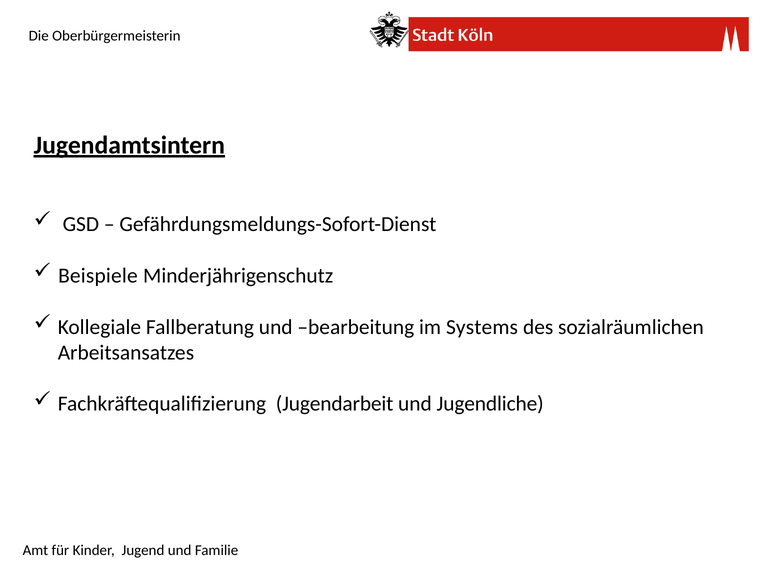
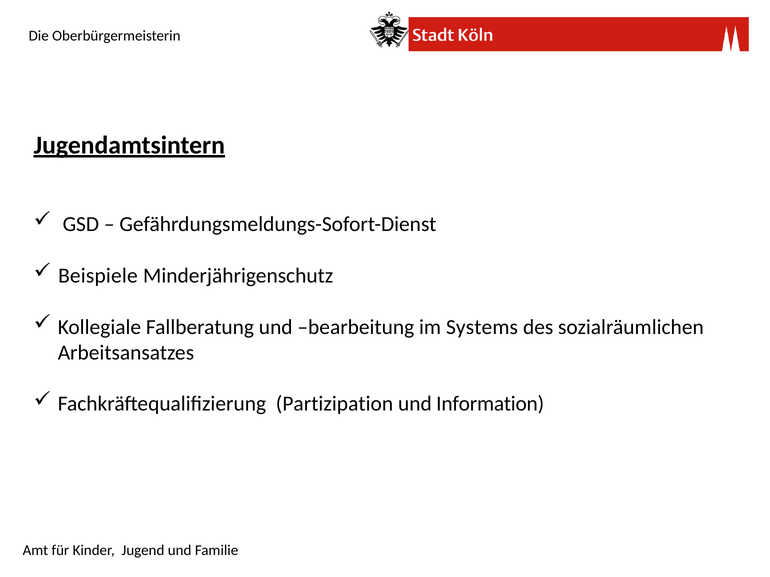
Jugendarbeit: Jugendarbeit -> Partizipation (335, 404)
Jugendliche: Jugendliche -> Information (490, 404)
